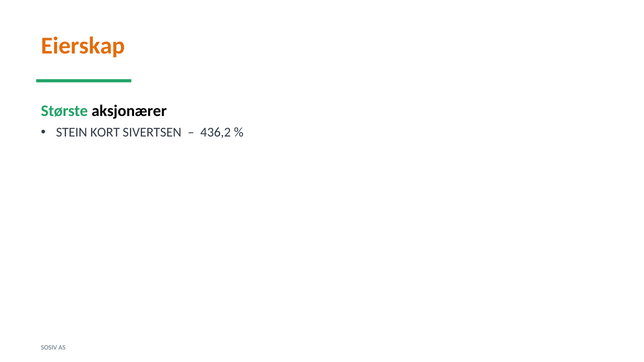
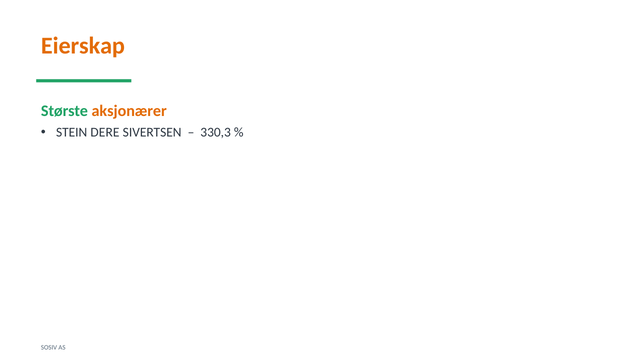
aksjonærer colour: black -> orange (129, 111)
KORT: KORT -> DERE (105, 132)
436,2: 436,2 -> 330,3 (216, 132)
